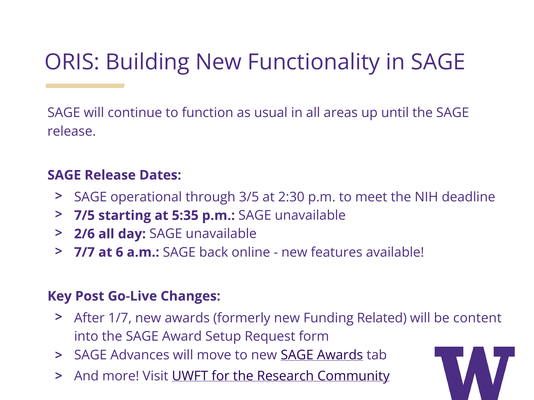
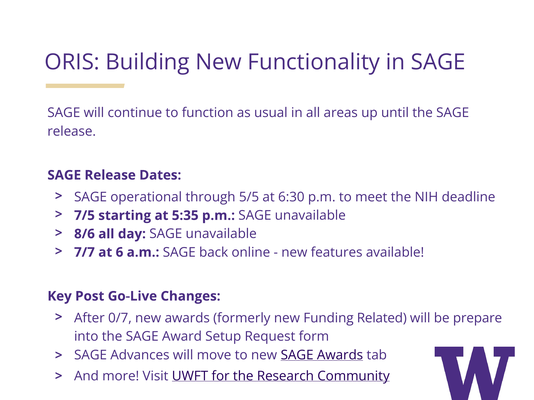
3/5: 3/5 -> 5/5 (249, 197)
2:30: 2:30 -> 6:30 (291, 197)
2/6: 2/6 -> 8/6 (84, 234)
1/7: 1/7 -> 0/7 (120, 319)
content: content -> prepare (478, 319)
